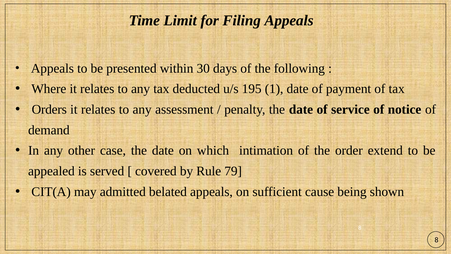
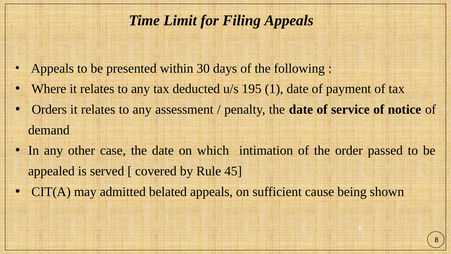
extend: extend -> passed (385, 150)
79: 79 -> 45 (233, 171)
